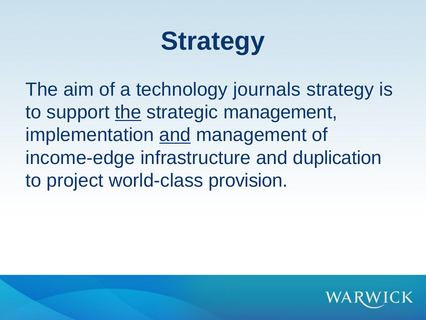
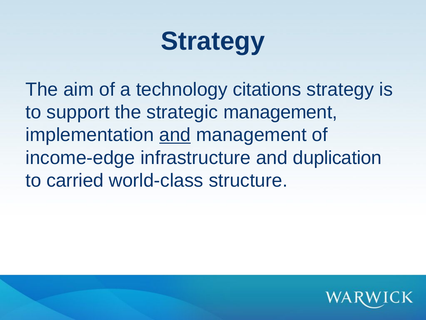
journals: journals -> citations (267, 89)
the underline: present -> none (128, 112)
project: project -> carried (75, 180)
provision: provision -> structure (248, 180)
